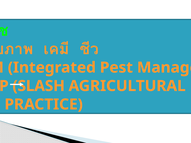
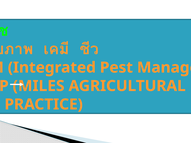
SLASH: SLASH -> MILES (39, 86)
